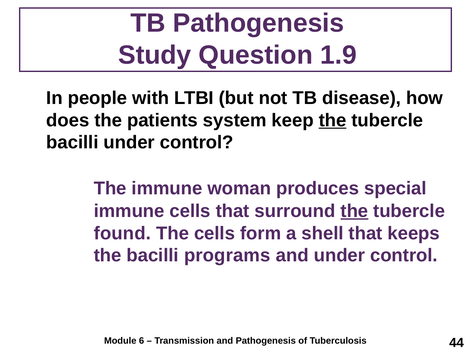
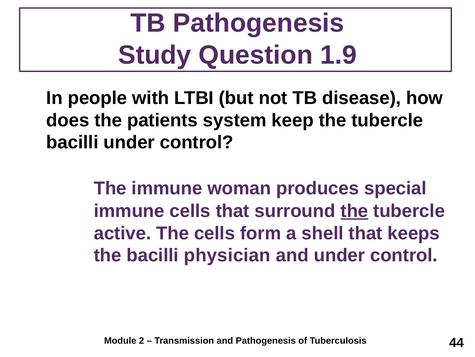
the underline: present -> none (333, 120)
found: found -> active (122, 233)
programs: programs -> physician (227, 255)
6: 6 -> 2 (142, 340)
